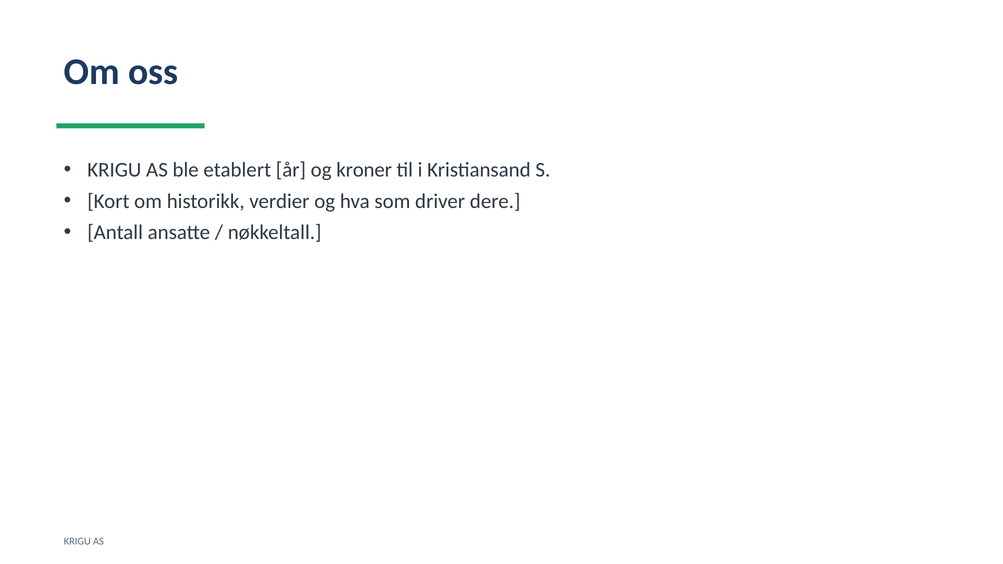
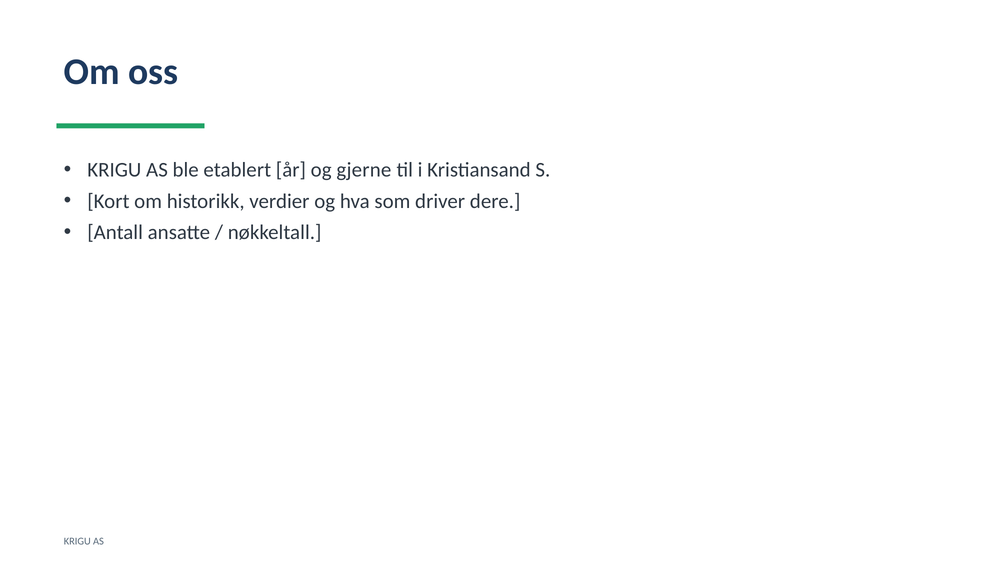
kroner: kroner -> gjerne (364, 170)
